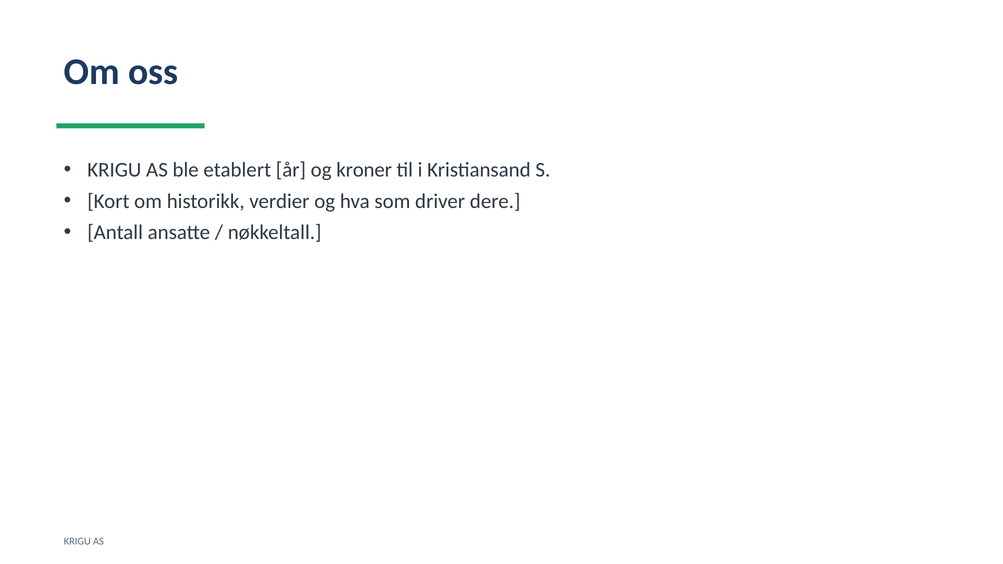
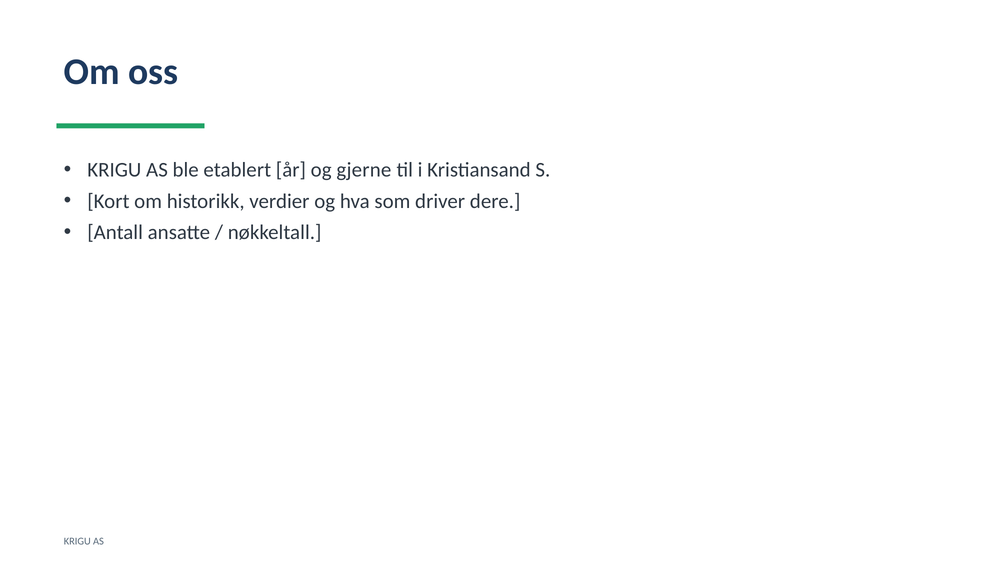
kroner: kroner -> gjerne (364, 170)
